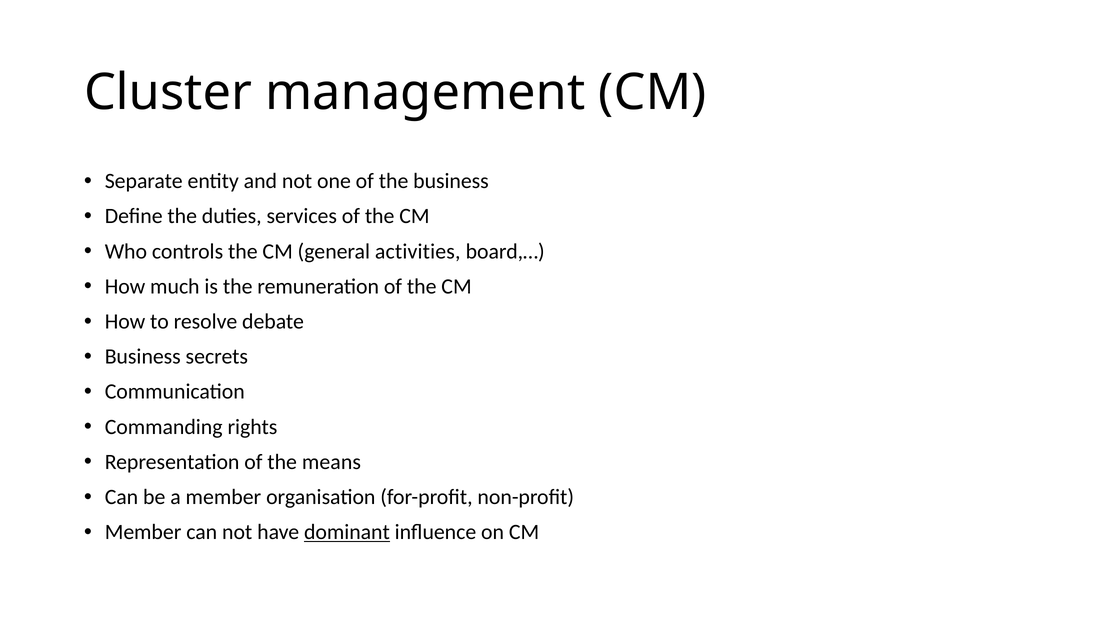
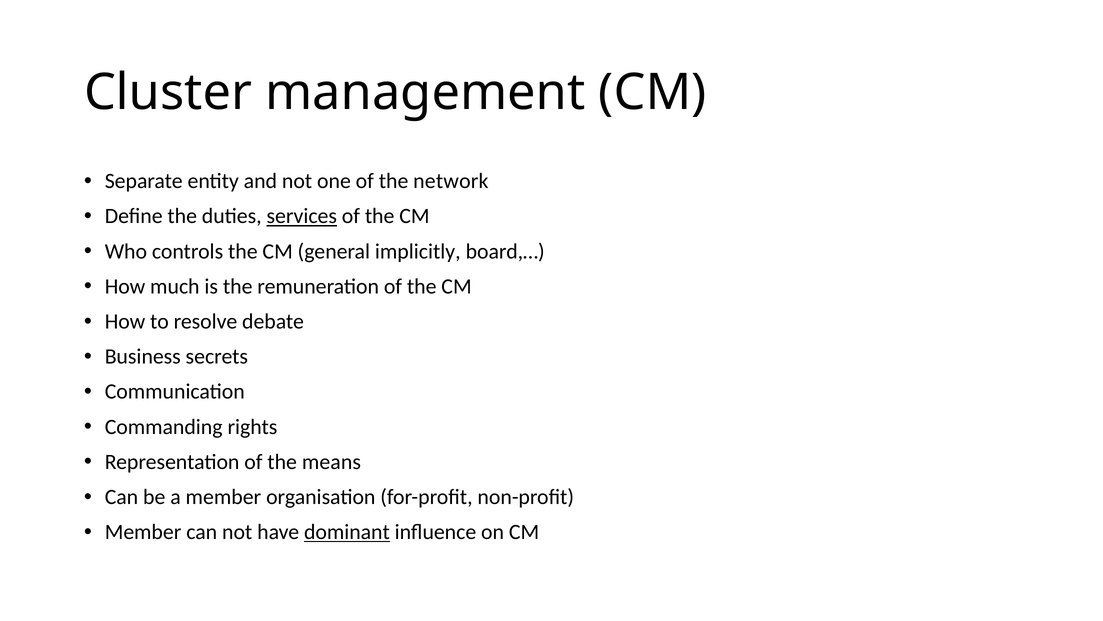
the business: business -> network (451, 181)
services underline: none -> present (302, 216)
activities: activities -> implicitly (418, 251)
